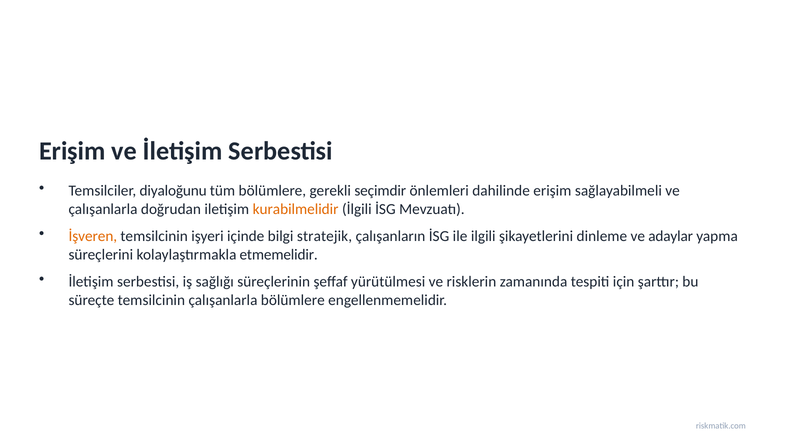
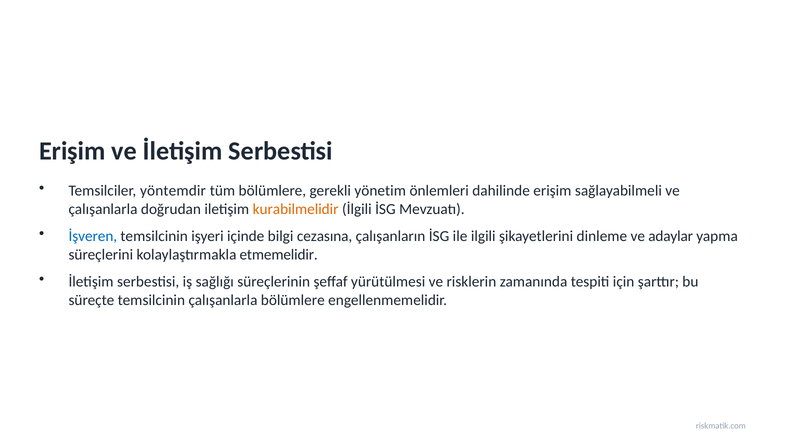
diyaloğunu: diyaloğunu -> yöntemdir (173, 191)
seçimdir: seçimdir -> yönetim (380, 191)
İşveren colour: orange -> blue (93, 236)
stratejik: stratejik -> cezasına (325, 236)
